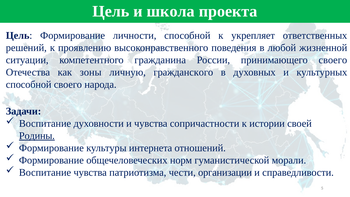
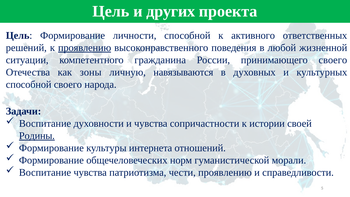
школа: школа -> других (171, 11)
укрепляет: укрепляет -> активного (253, 35)
проявлению underline: none -> present (85, 48)
гражданского: гражданского -> навязываются (183, 72)
чести организации: организации -> проявлению (225, 172)
